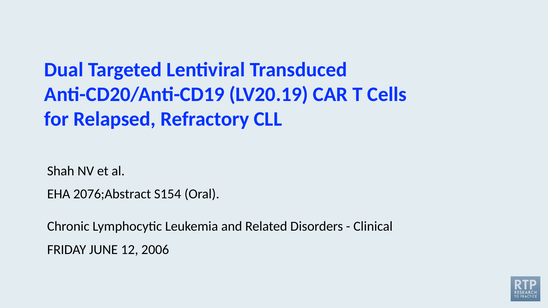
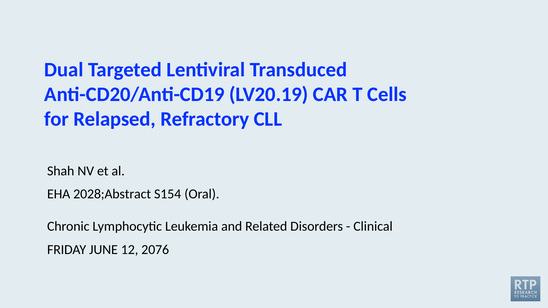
2076;Abstract: 2076;Abstract -> 2028;Abstract (112, 194)
2006: 2006 -> 2076 (155, 250)
